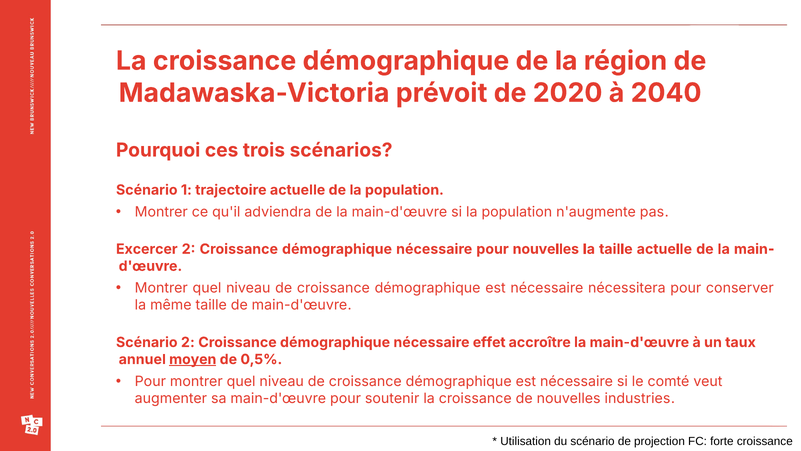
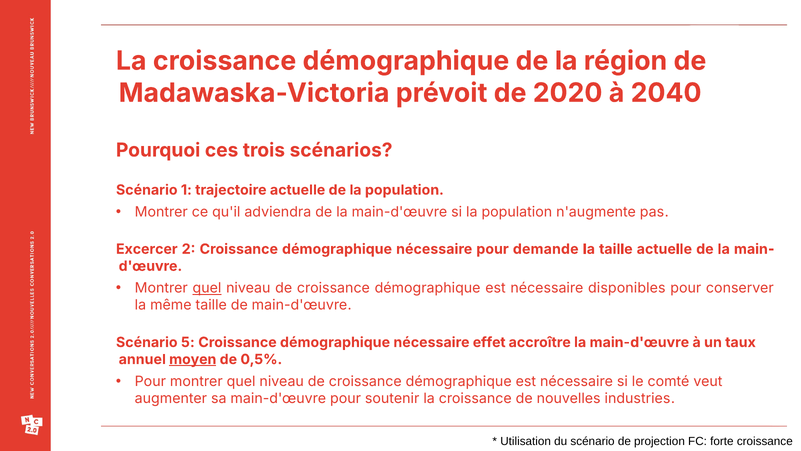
pour nouvelles: nouvelles -> demande (546, 249)
quel underline: none -> present (207, 288)
nécessitera: nécessitera -> disponibles (627, 288)
Scénario 2: 2 -> 5 (188, 342)
